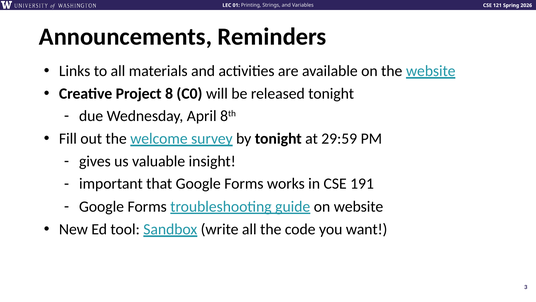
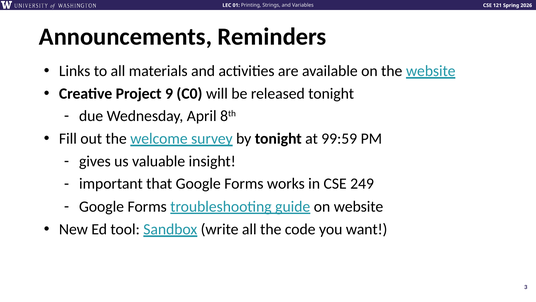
8: 8 -> 9 (169, 93)
29:59: 29:59 -> 99:59 (339, 139)
191: 191 -> 249 (362, 184)
